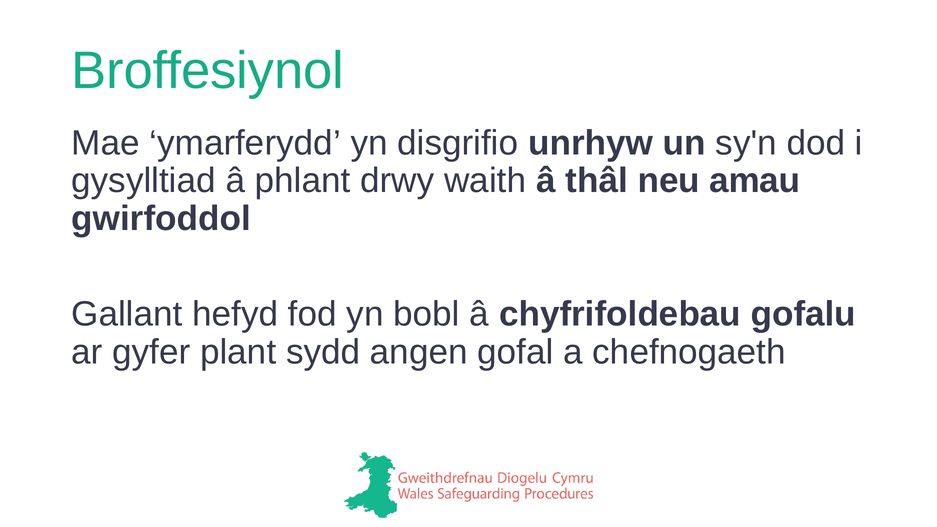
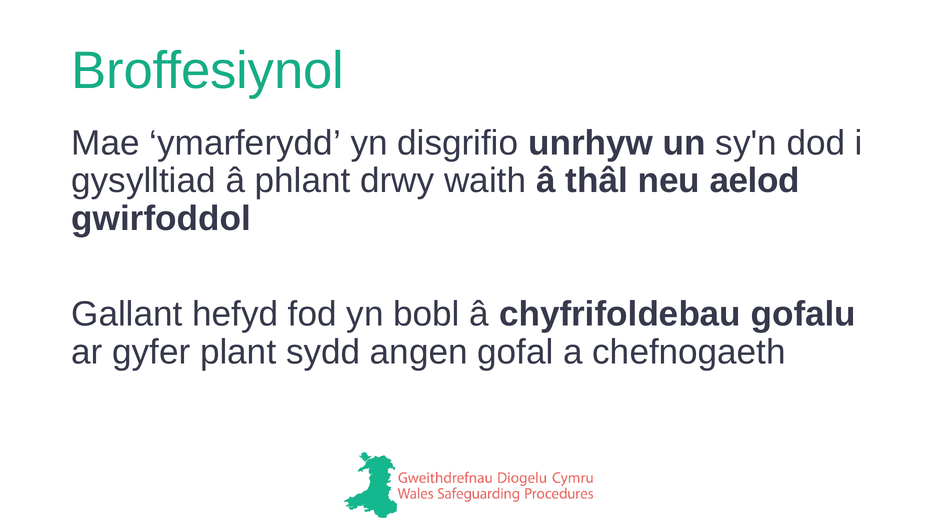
amau: amau -> aelod (755, 181)
